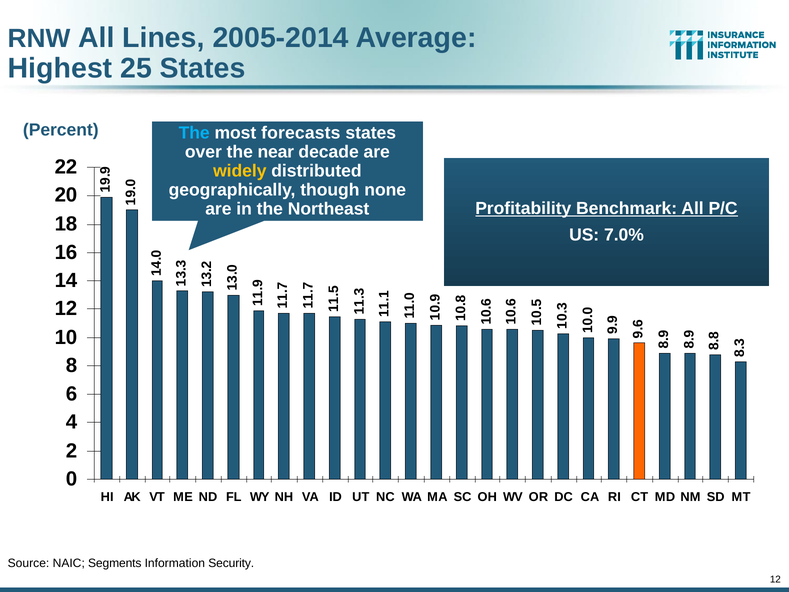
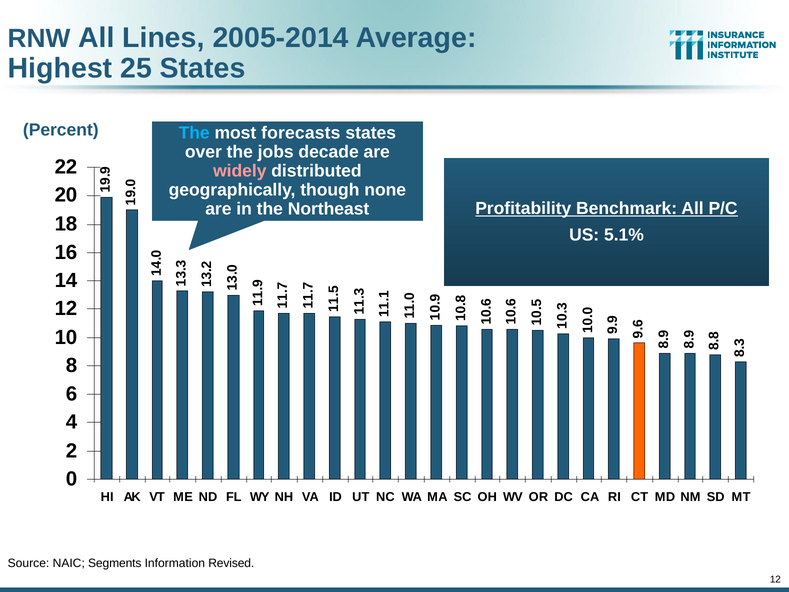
near: near -> jobs (276, 152)
widely colour: yellow -> pink (240, 171)
7.0%: 7.0% -> 5.1% (624, 235)
Security: Security -> Revised (231, 563)
